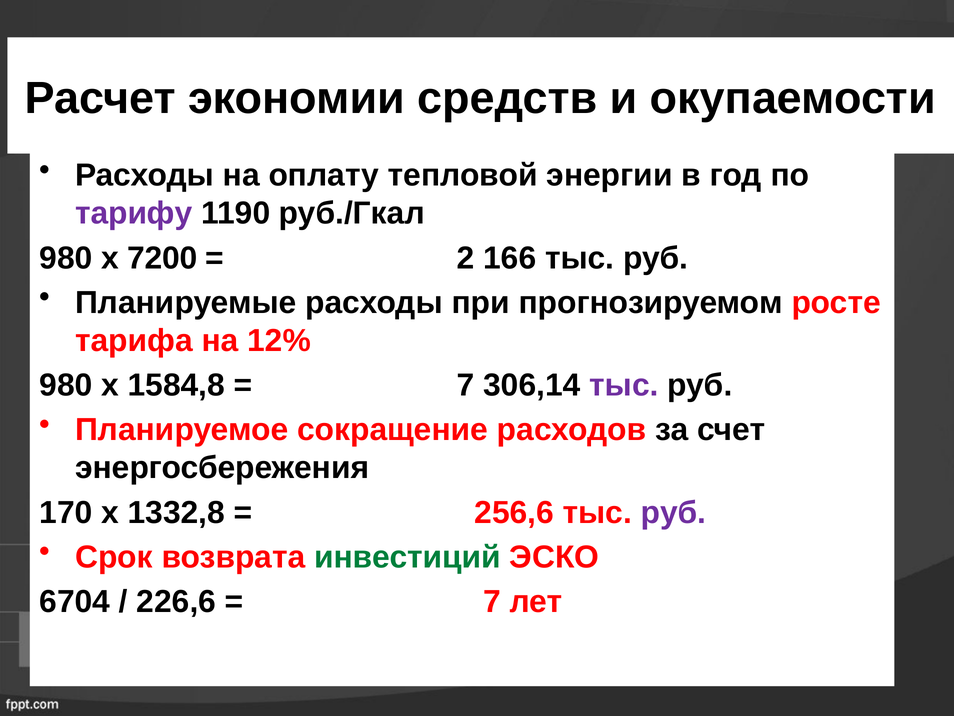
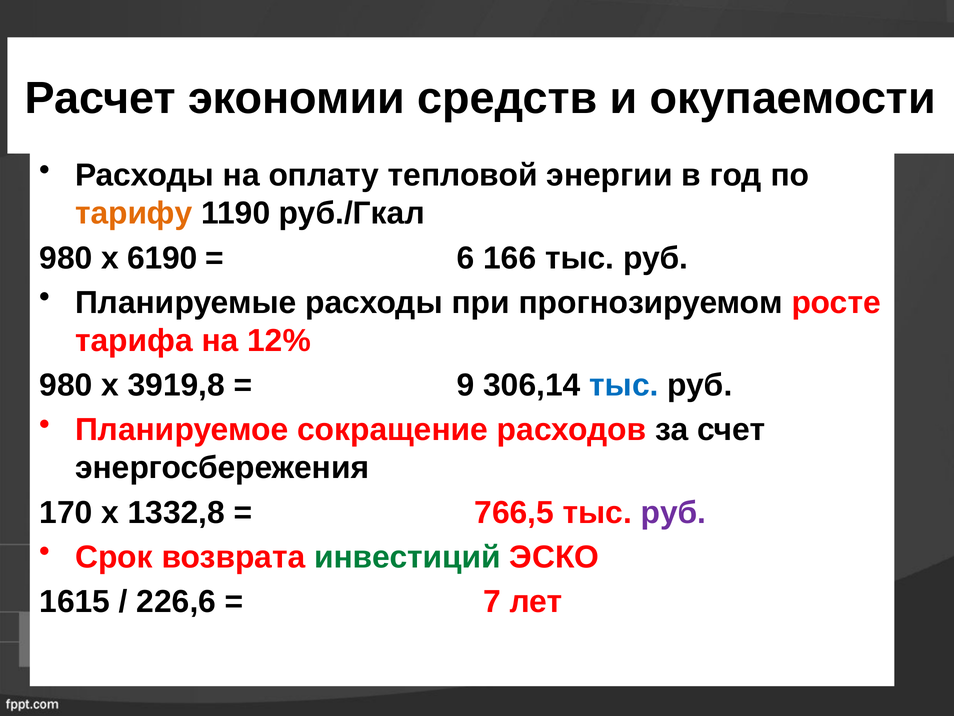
тарифу colour: purple -> orange (134, 213)
7200: 7200 -> 6190 (162, 258)
2: 2 -> 6 (466, 258)
1584,8: 1584,8 -> 3919,8 (176, 385)
7: 7 -> 9 (466, 385)
тыс colour: purple -> blue (624, 385)
256,6: 256,6 -> 766,5 (514, 512)
6704: 6704 -> 1615 (75, 601)
